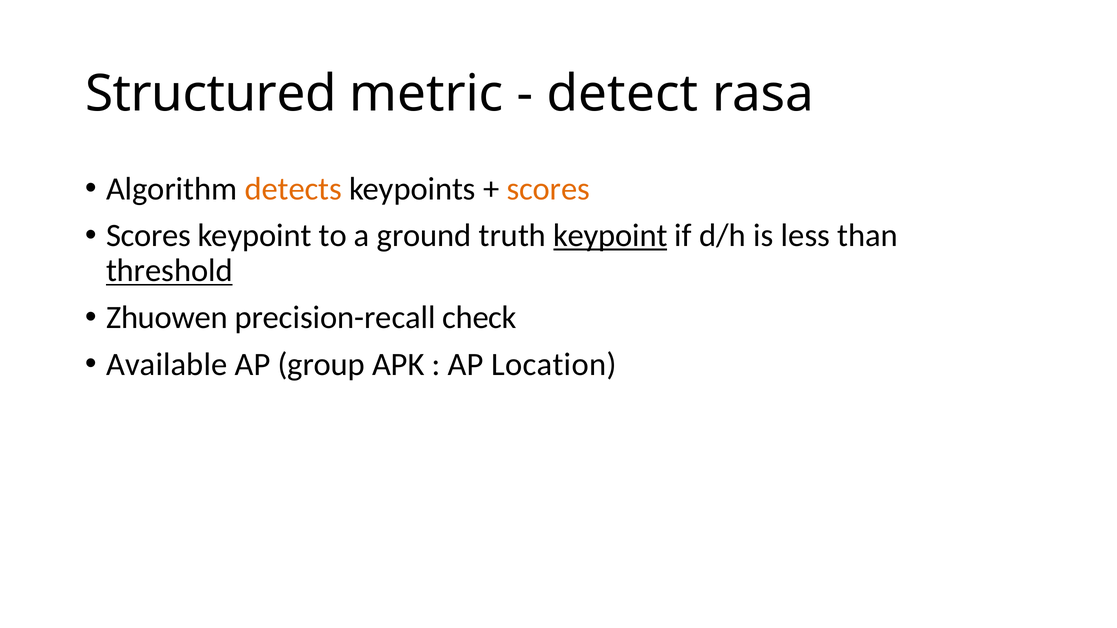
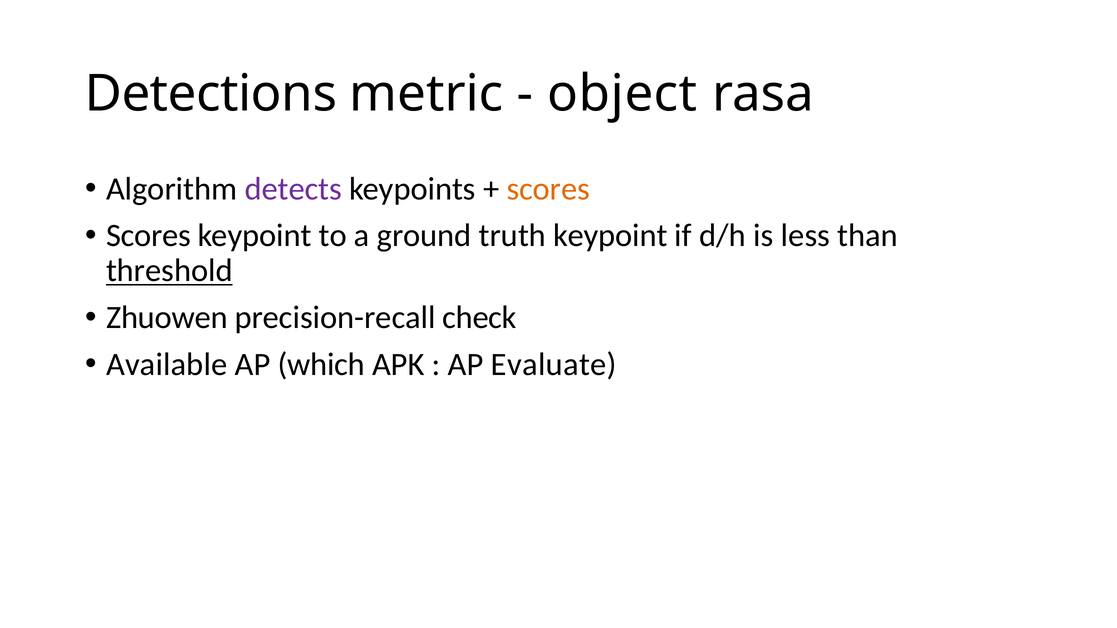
Structured: Structured -> Detections (211, 94)
detect: detect -> object (622, 94)
detects colour: orange -> purple (293, 189)
keypoint underline: present -> none (610, 236)
group: group -> which (321, 365)
Location: Location -> Evaluate (554, 365)
